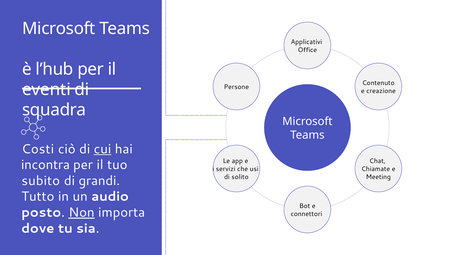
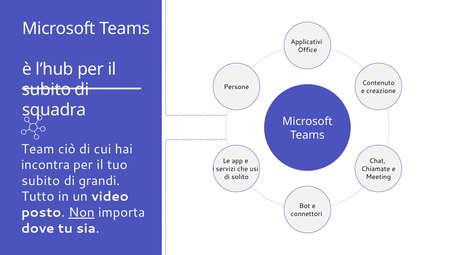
eventi: eventi -> subito (46, 90)
Costi: Costi -> Team (38, 149)
cui underline: present -> none (103, 149)
audio: audio -> video (110, 196)
